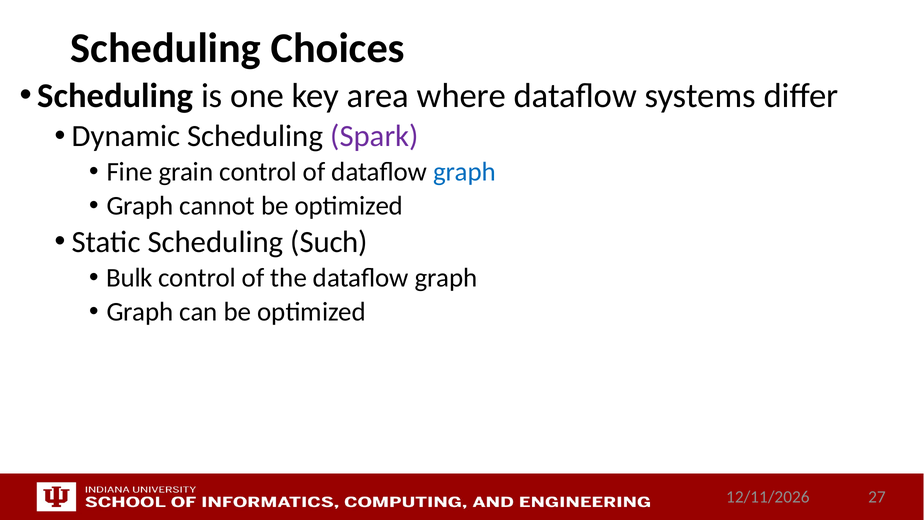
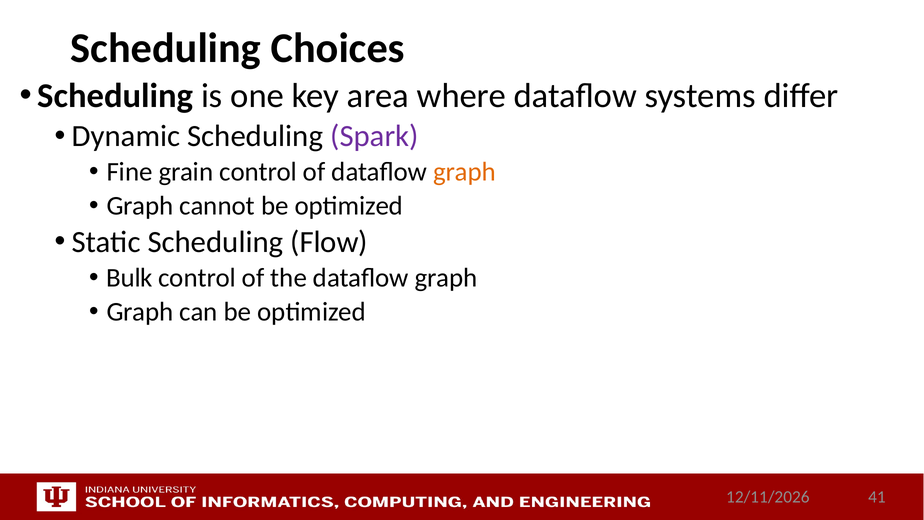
graph colour: blue -> orange (465, 172)
Such: Such -> Flow (329, 242)
27: 27 -> 41 (877, 497)
